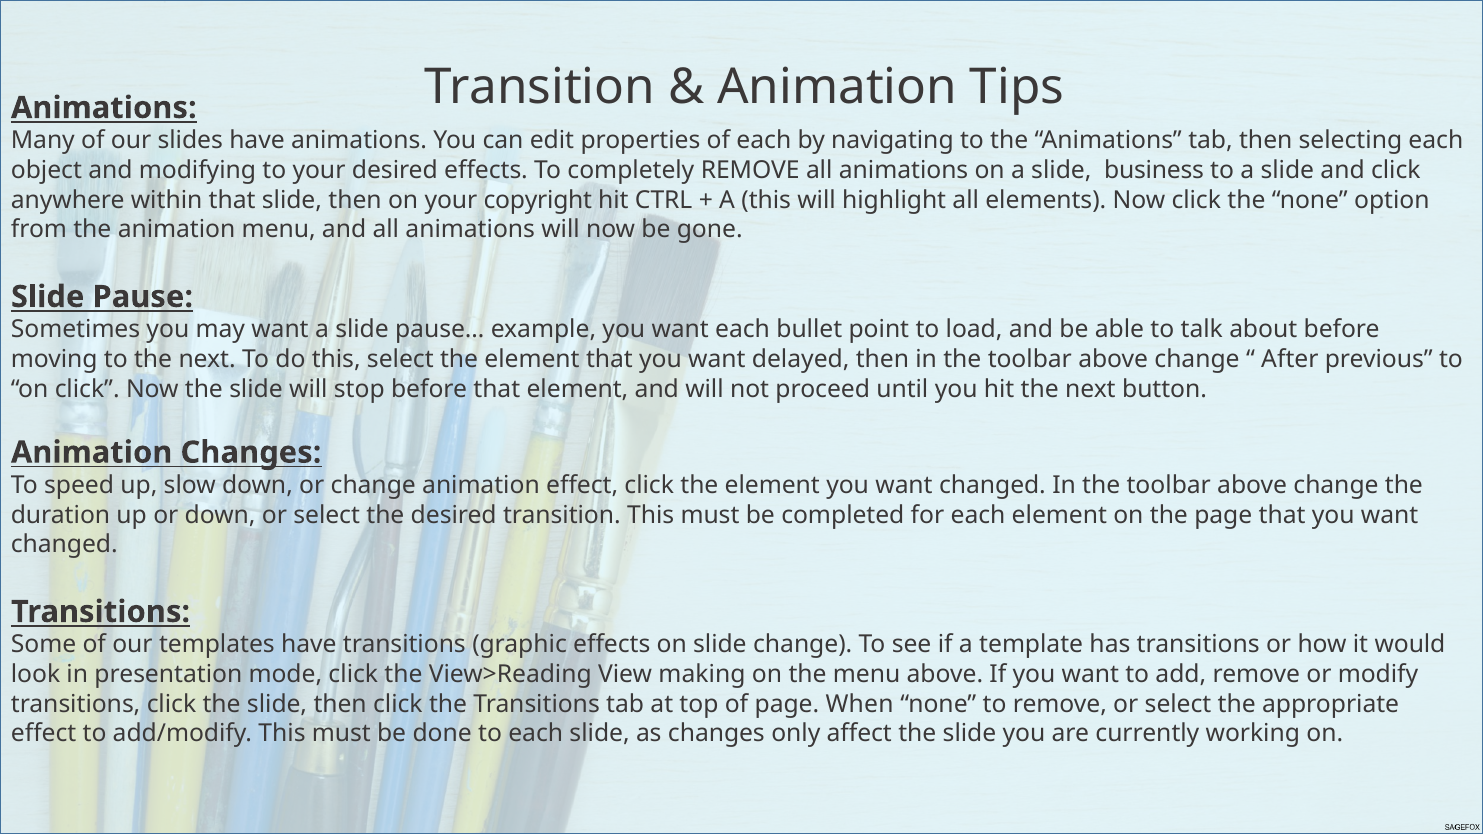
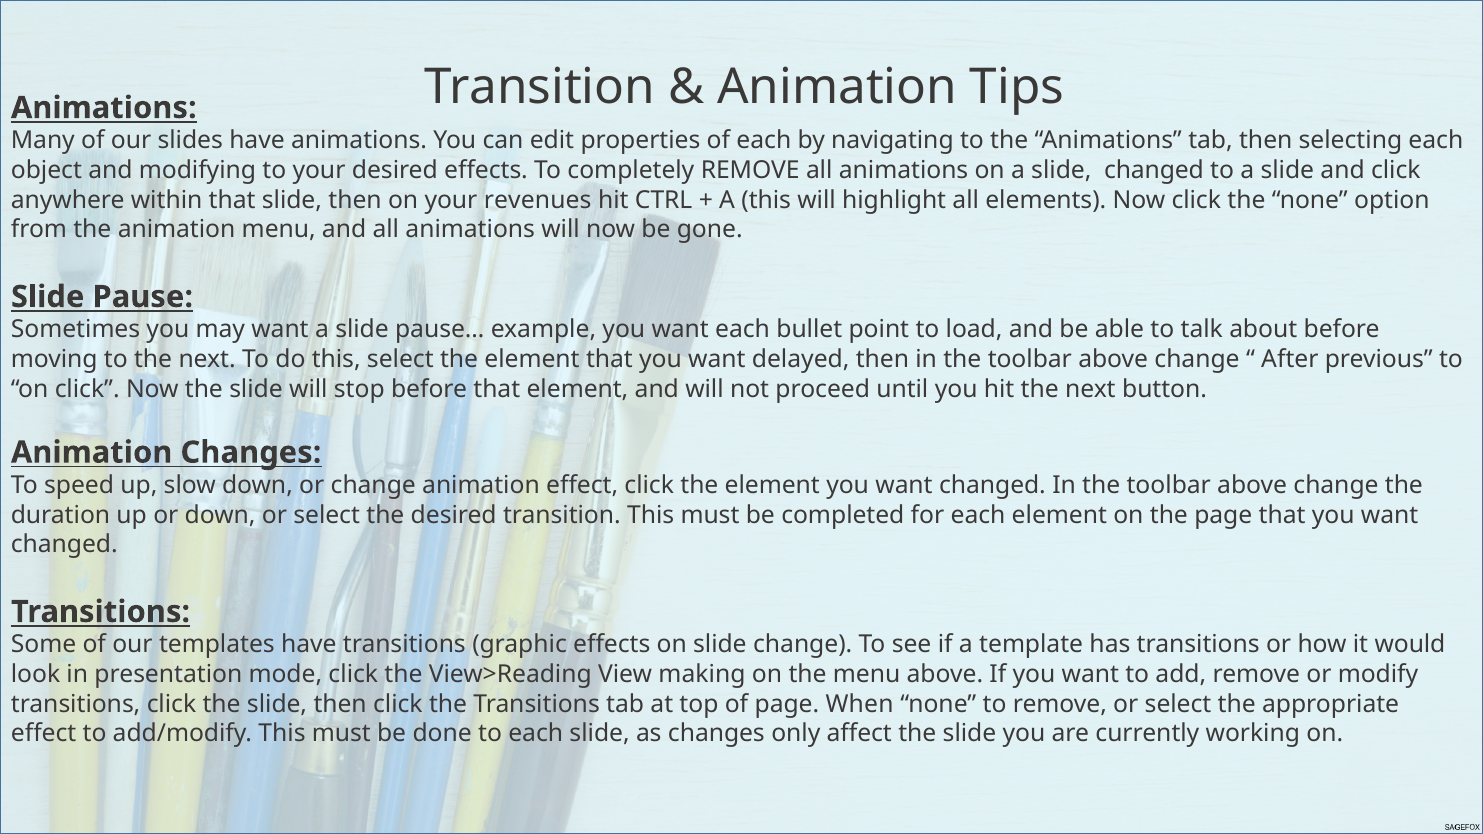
slide business: business -> changed (1154, 170)
copyright: copyright -> revenues (538, 200)
